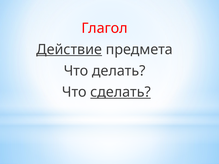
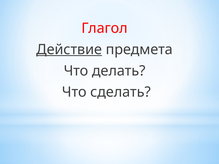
сделать underline: present -> none (121, 92)
